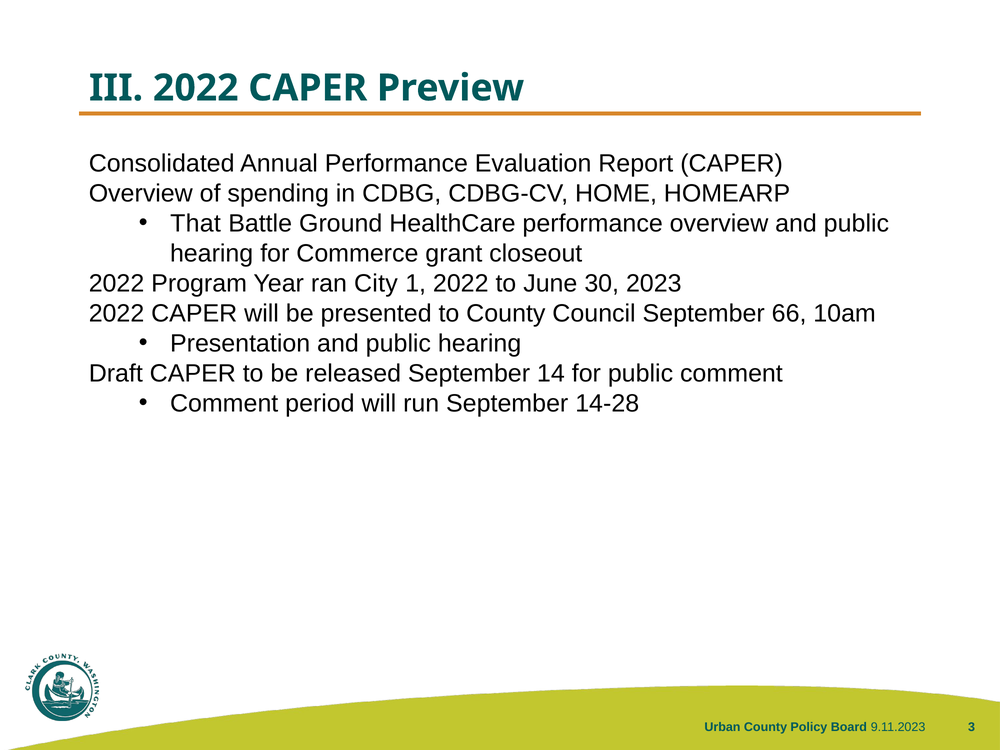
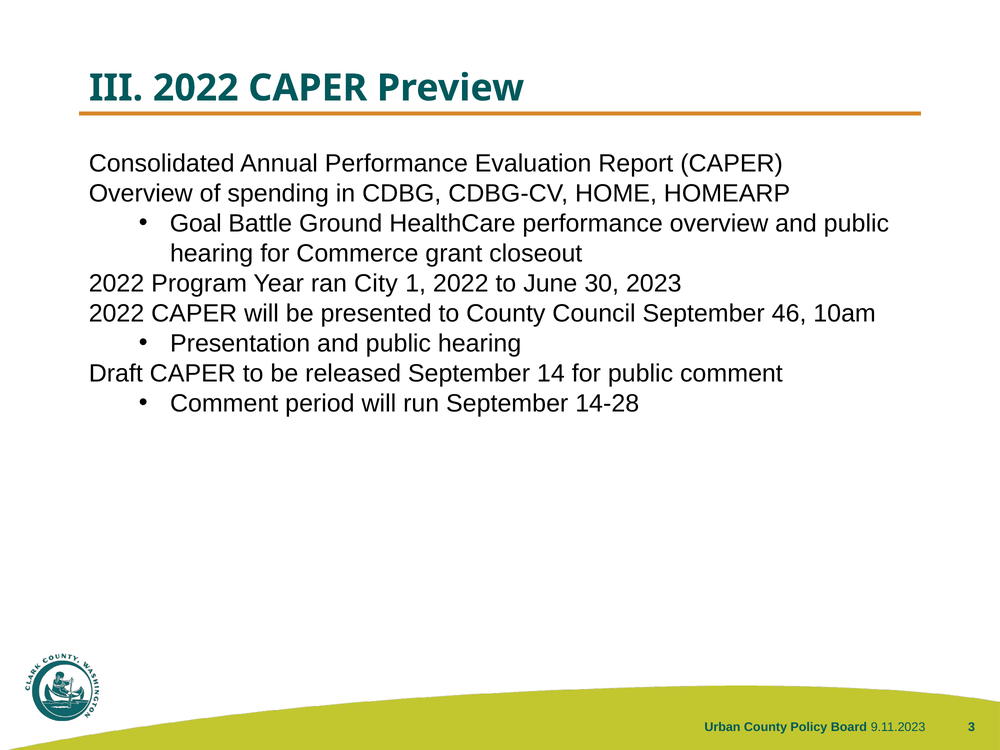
That: That -> Goal (196, 223)
66: 66 -> 46 (789, 313)
